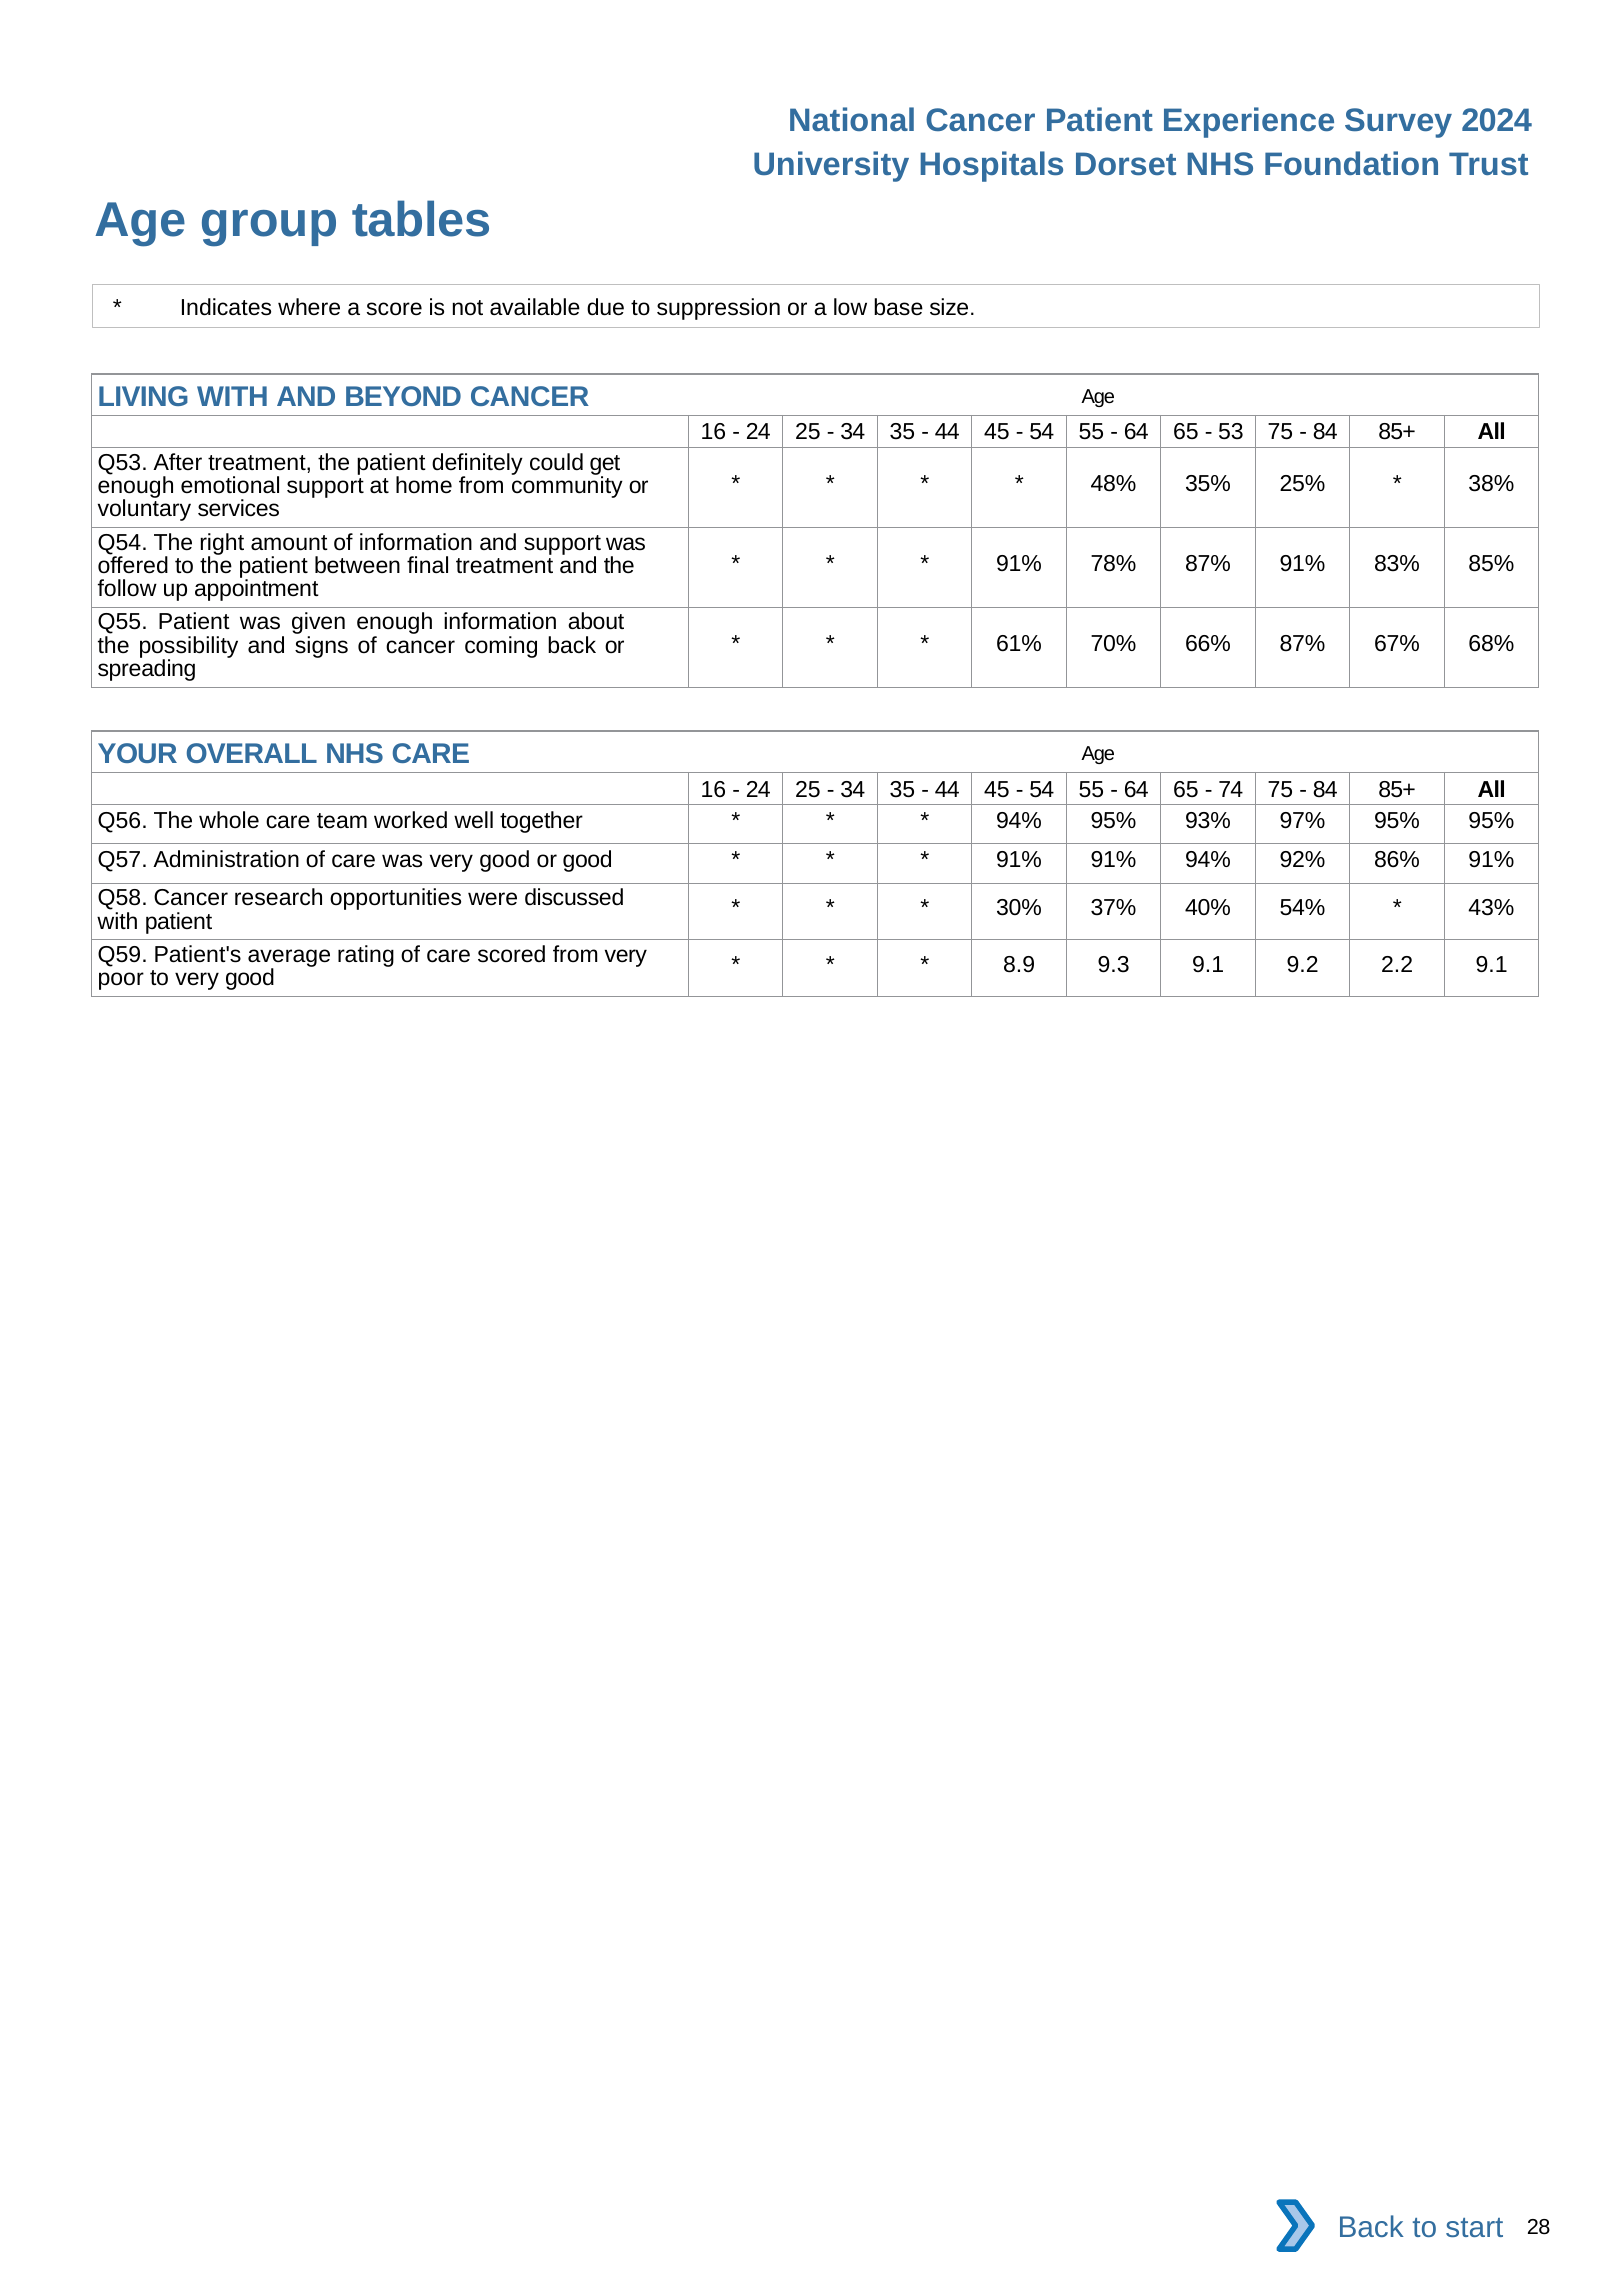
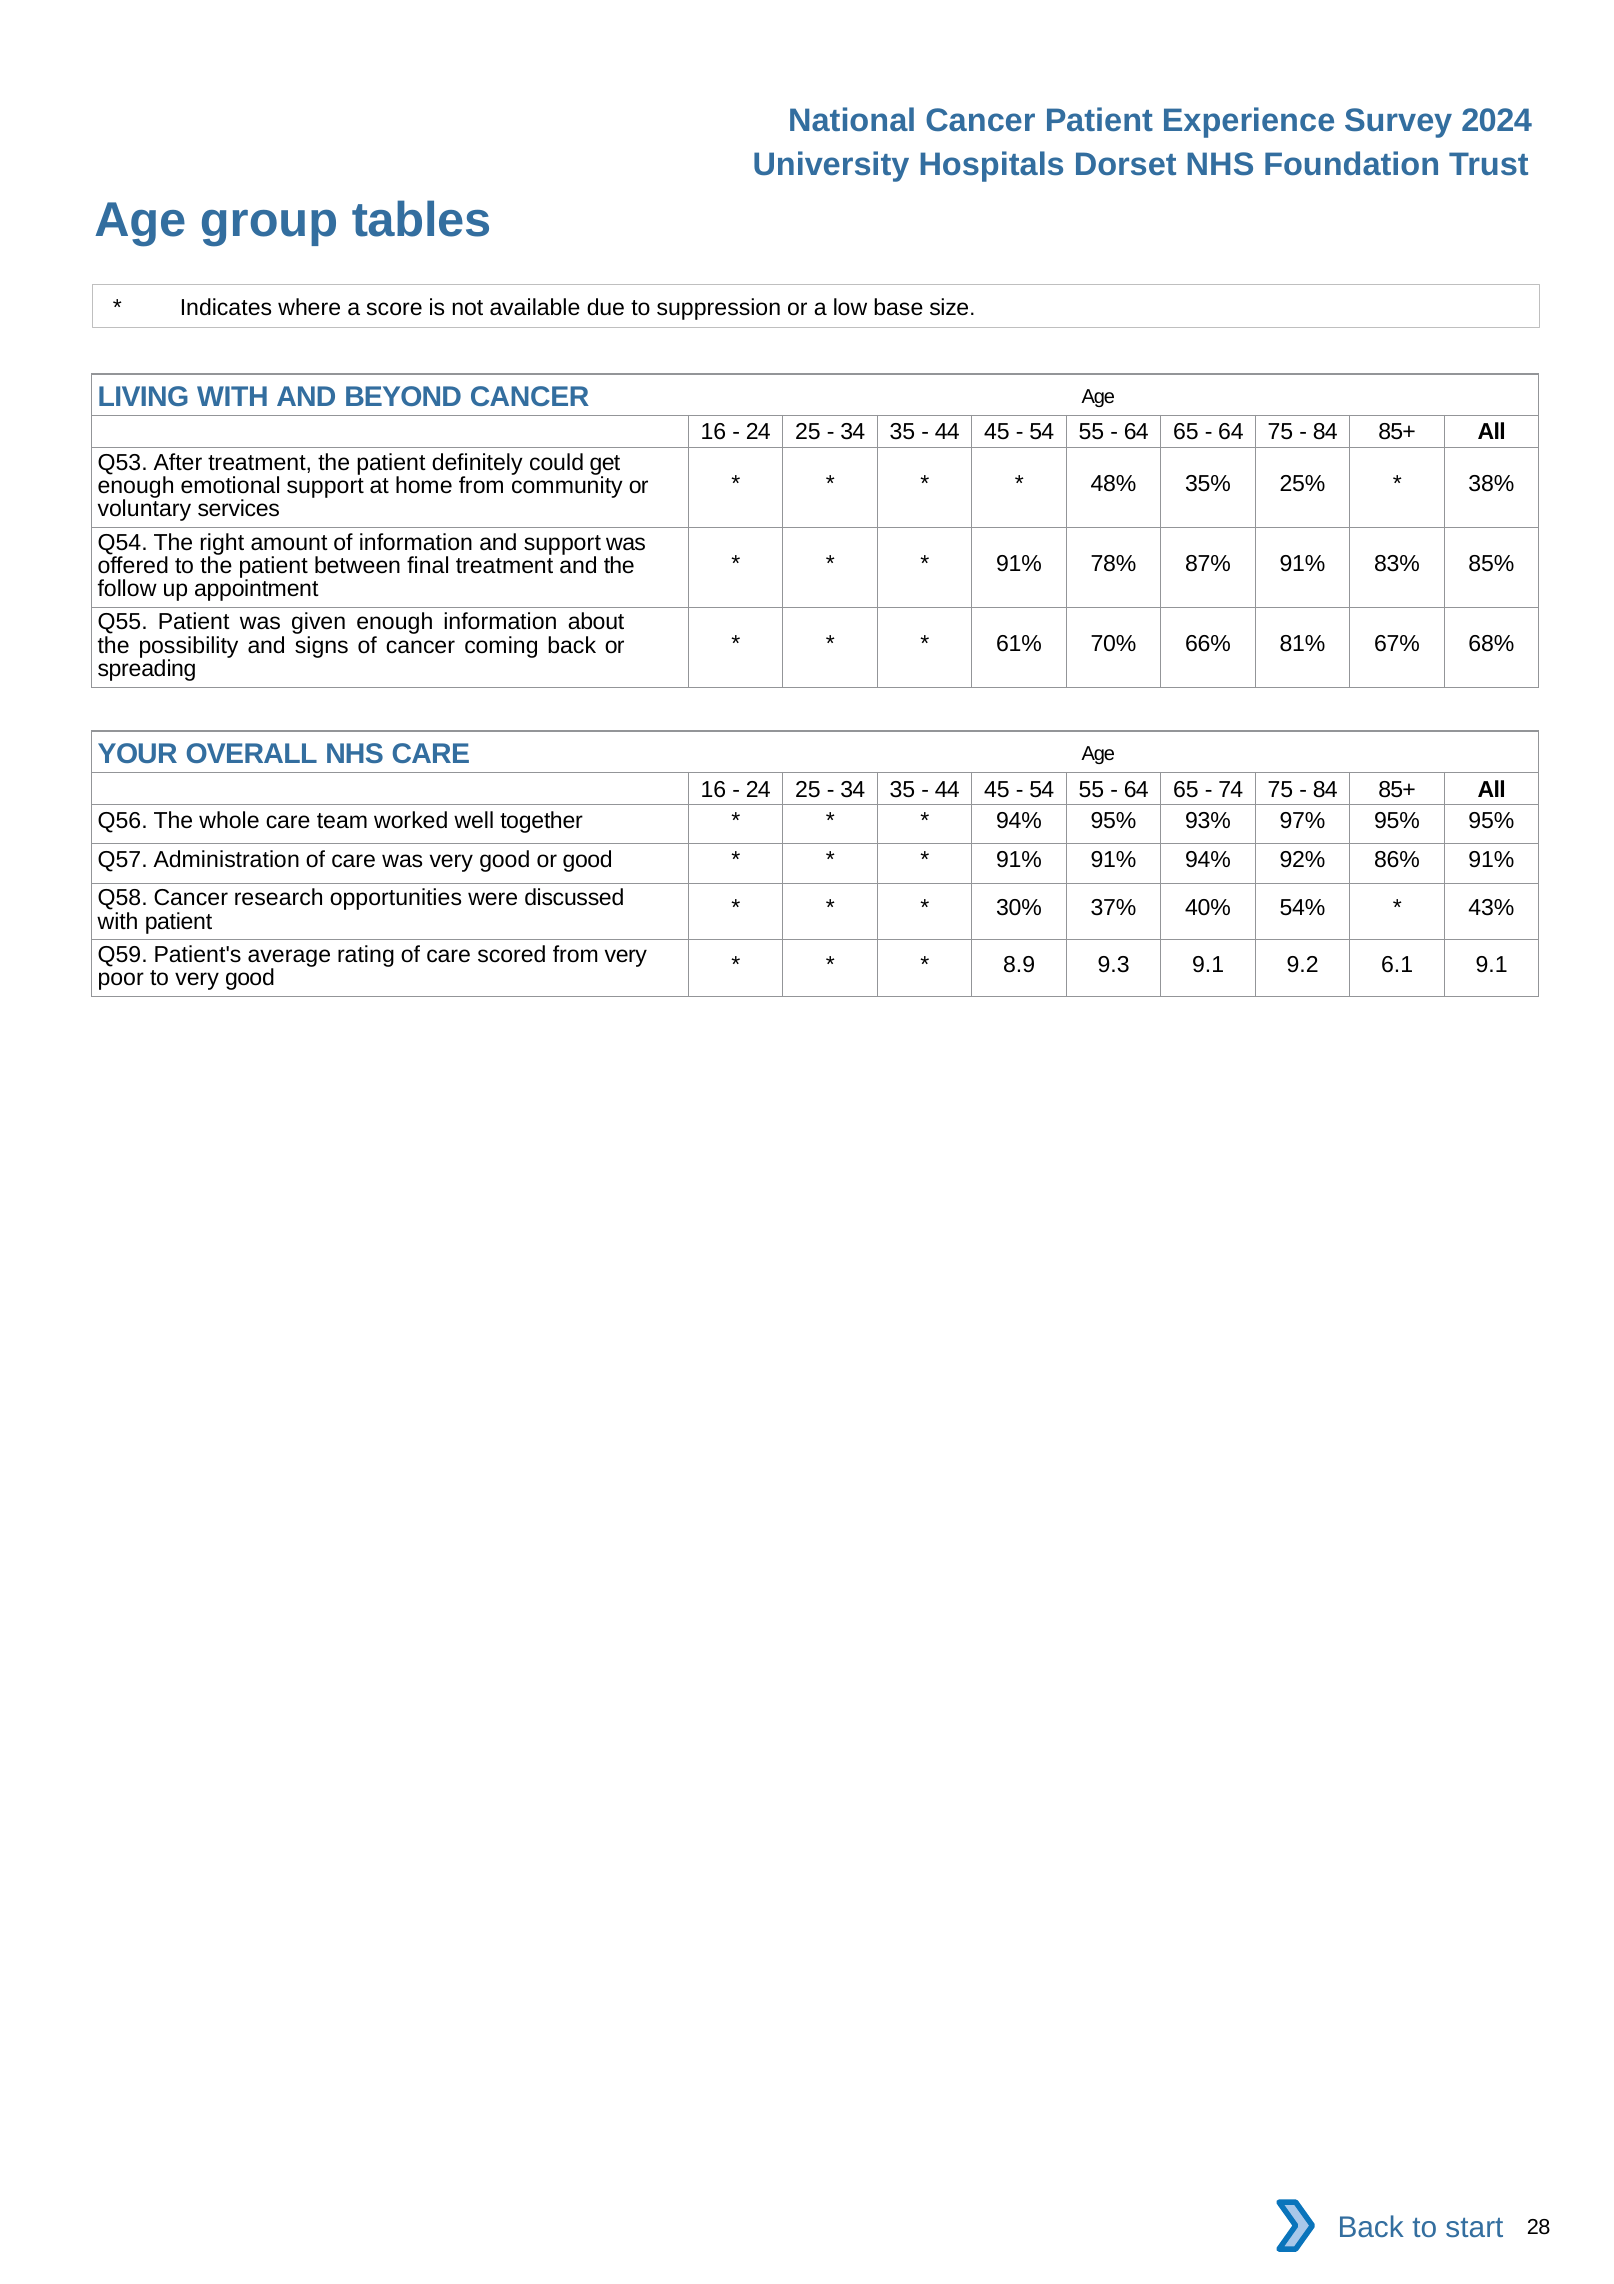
53: 53 -> 64 (1231, 432)
66% 87%: 87% -> 81% (1302, 644)
2.2: 2.2 -> 6.1 (1397, 965)
